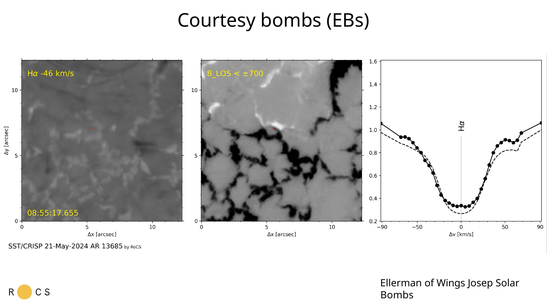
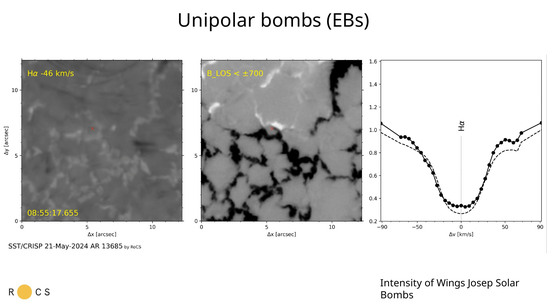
Courtesy: Courtesy -> Unipolar (216, 21)
Ellerman: Ellerman -> Intensity (401, 283)
